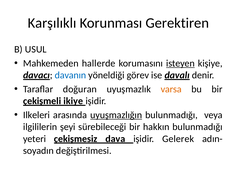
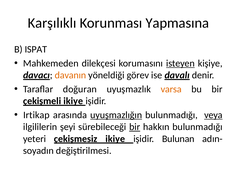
Gerektiren: Gerektiren -> Yapmasına (177, 23)
USUL: USUL -> ISPAT (36, 49)
hallerde: hallerde -> dilekçesi (99, 63)
davanın colour: blue -> orange (70, 75)
Ilkeleri: Ilkeleri -> Irtikap (36, 115)
veya underline: none -> present (213, 115)
bir underline: none -> present (135, 127)
çekişmesiz dava: dava -> ikiye (115, 139)
Gelerek: Gelerek -> Bulunan (178, 139)
